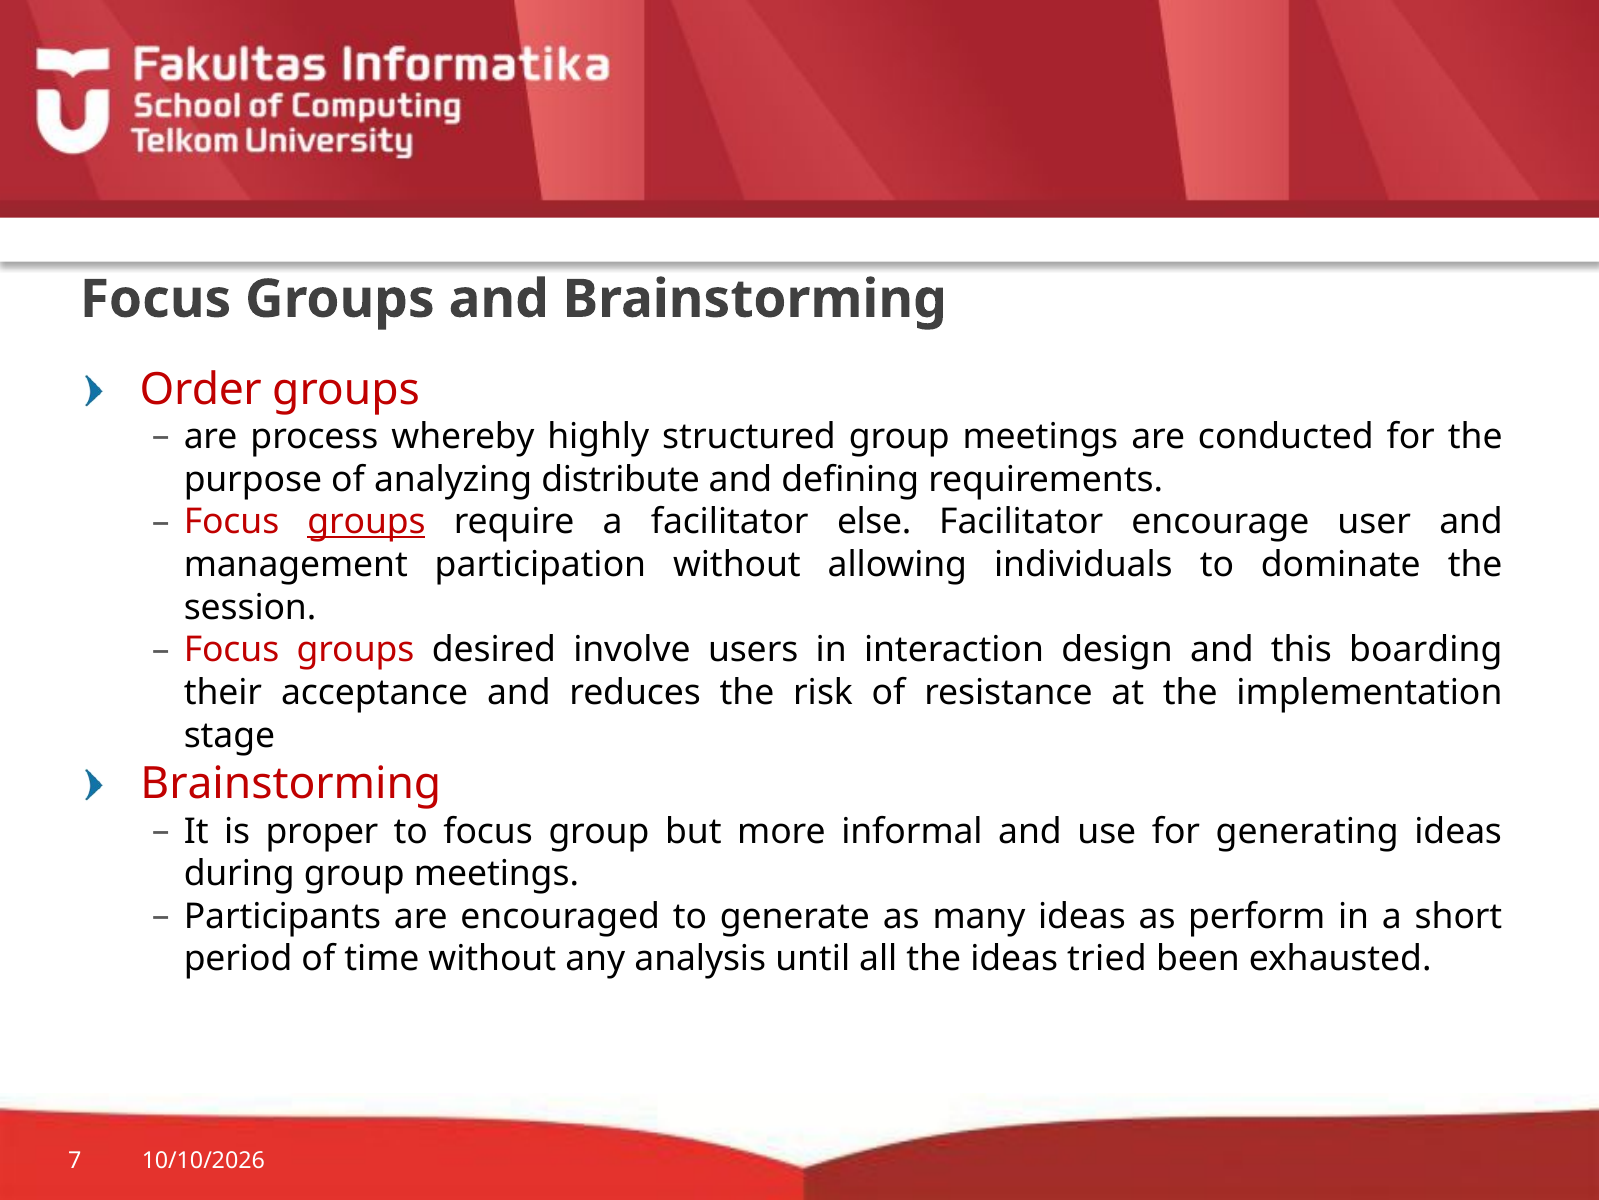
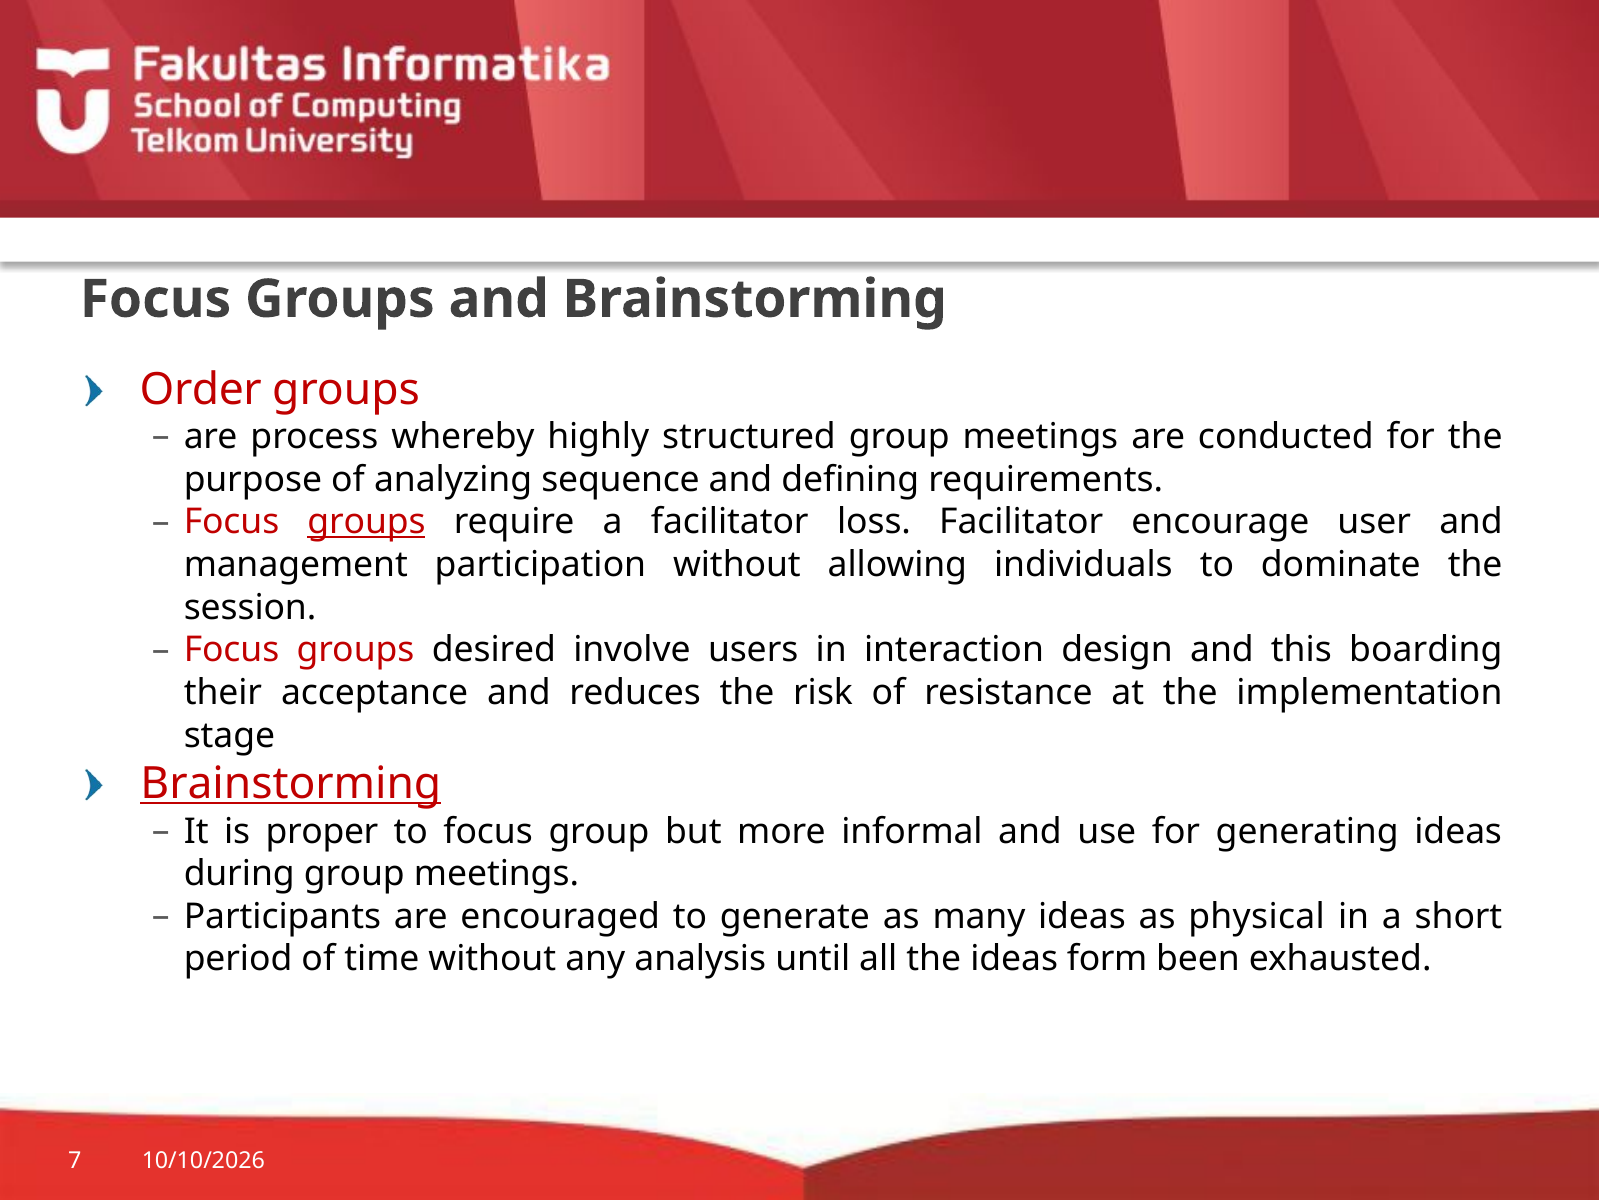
distribute: distribute -> sequence (621, 479)
else: else -> loss (874, 522)
Brainstorming underline: none -> present (291, 783)
perform: perform -> physical (1257, 916)
tried: tried -> form (1107, 959)
